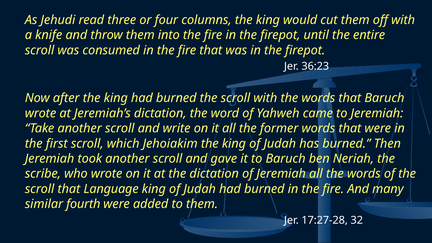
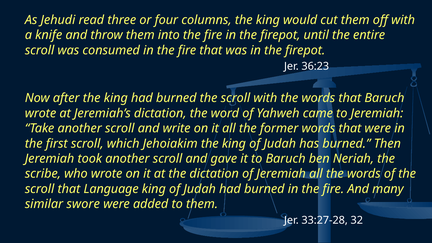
fourth: fourth -> swore (83, 204)
17:27-28: 17:27-28 -> 33:27-28 (325, 220)
